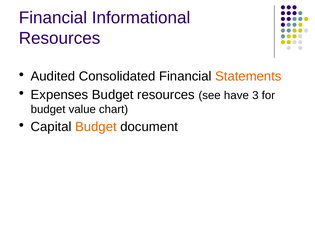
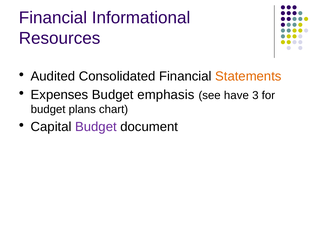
Budget resources: resources -> emphasis (166, 94)
value: value -> plans (82, 109)
Budget colour: orange -> purple (96, 126)
